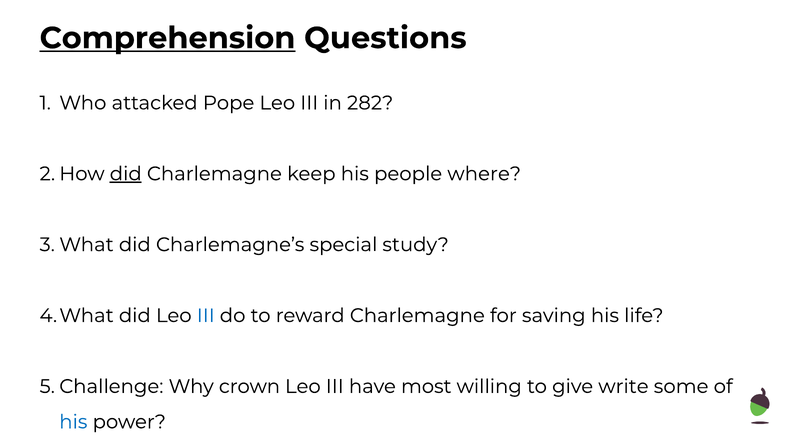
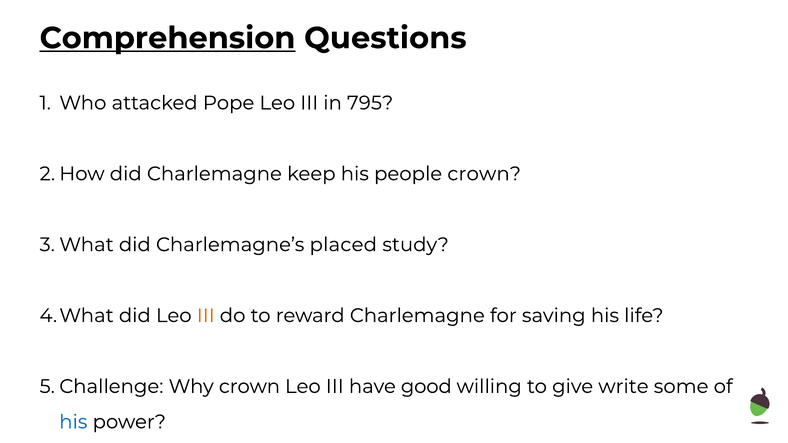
282: 282 -> 795 (370, 103)
did underline: present -> none (126, 174)
people where: where -> crown (484, 174)
special: special -> placed (343, 245)
III colour: blue -> orange (206, 316)
most: most -> good (426, 387)
